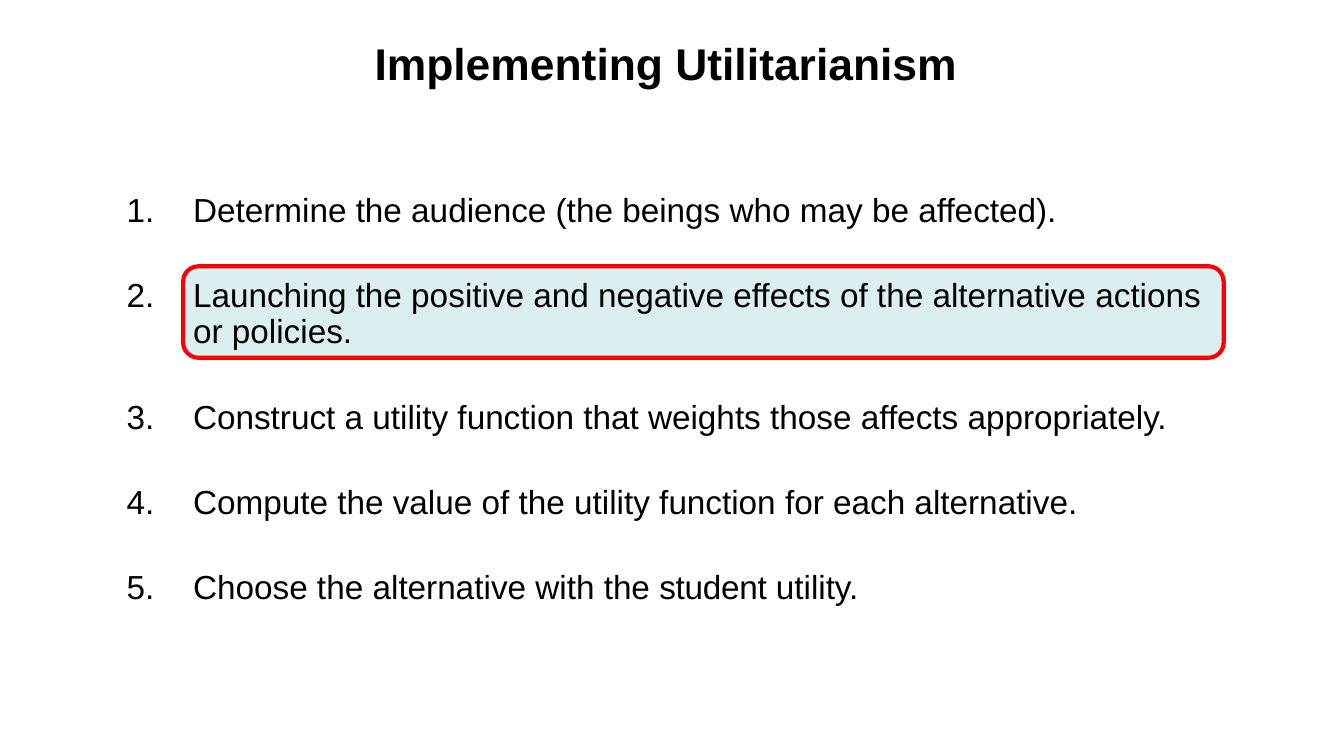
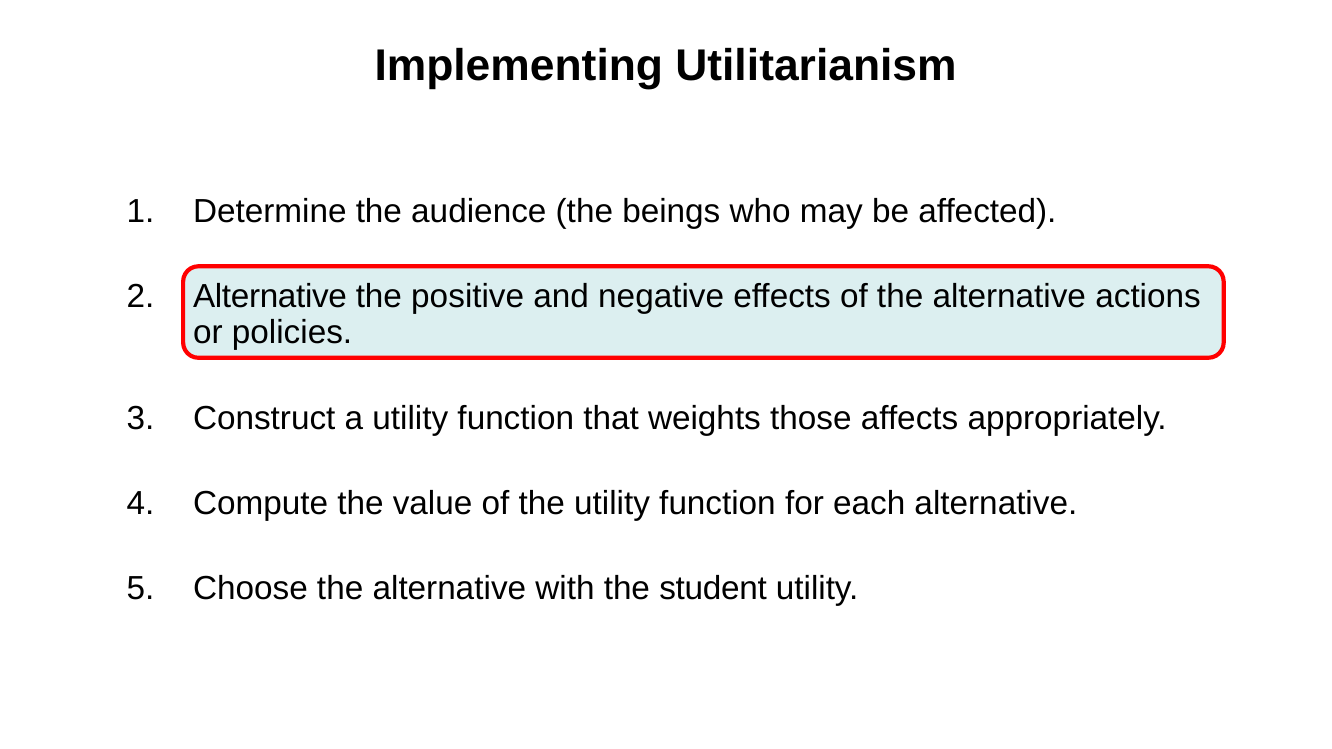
Launching: Launching -> Alternative (270, 297)
